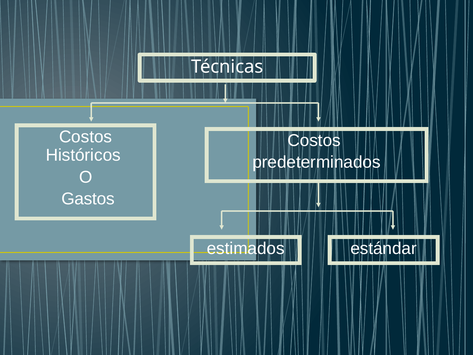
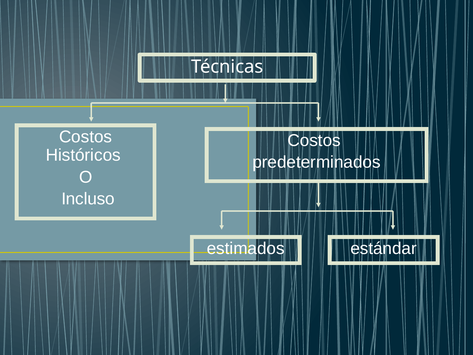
Gastos: Gastos -> Incluso (88, 199)
